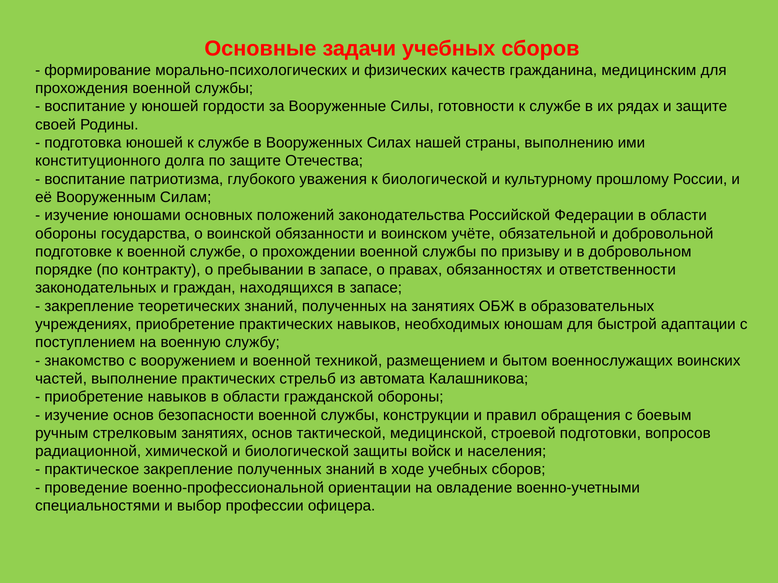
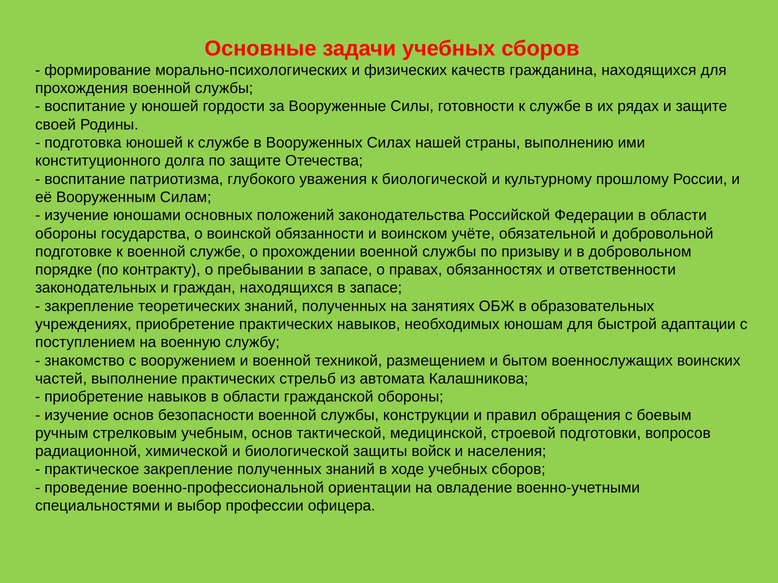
гражданина медицинским: медицинским -> находящихся (649, 70)
стрелковым занятиях: занятиях -> учебным (214, 434)
